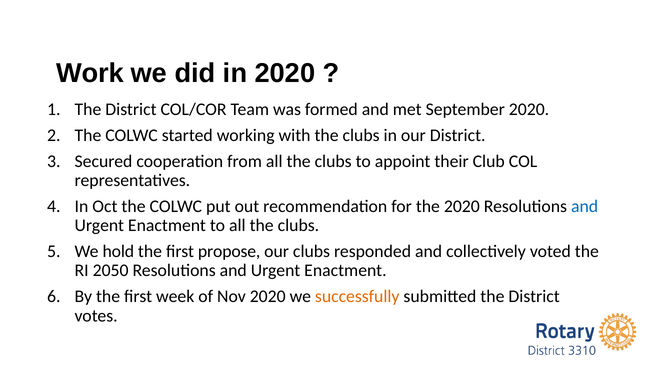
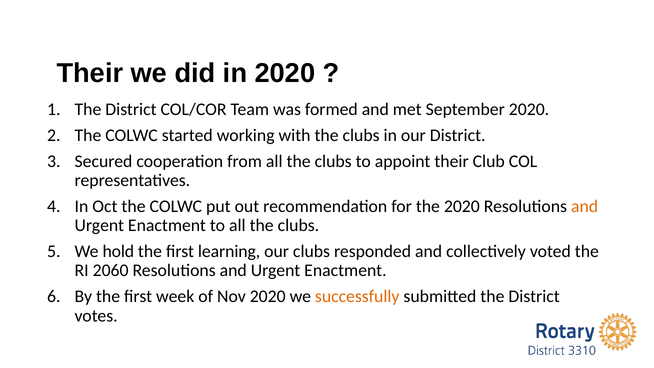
Work: Work -> Their (90, 73)
and colour: blue -> orange (585, 206)
propose: propose -> learning (229, 251)
2050: 2050 -> 2060 (111, 271)
